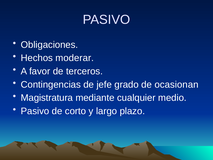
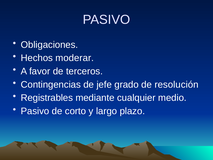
ocasionan: ocasionan -> resolución (177, 84)
Magistratura: Magistratura -> Registrables (47, 98)
